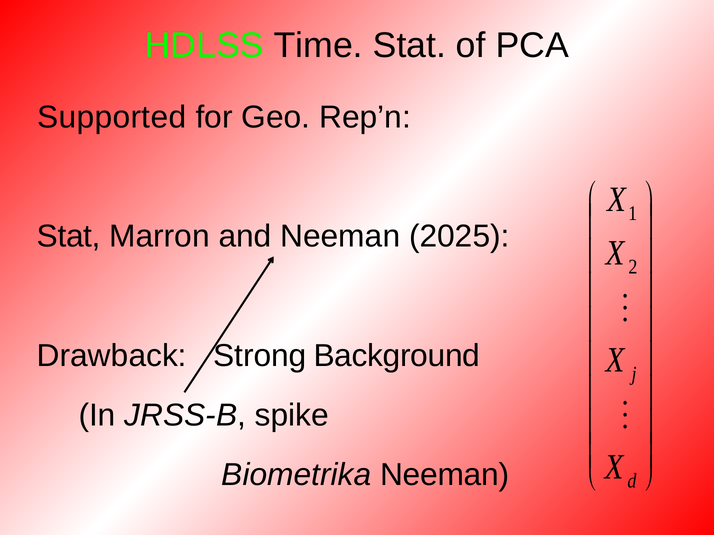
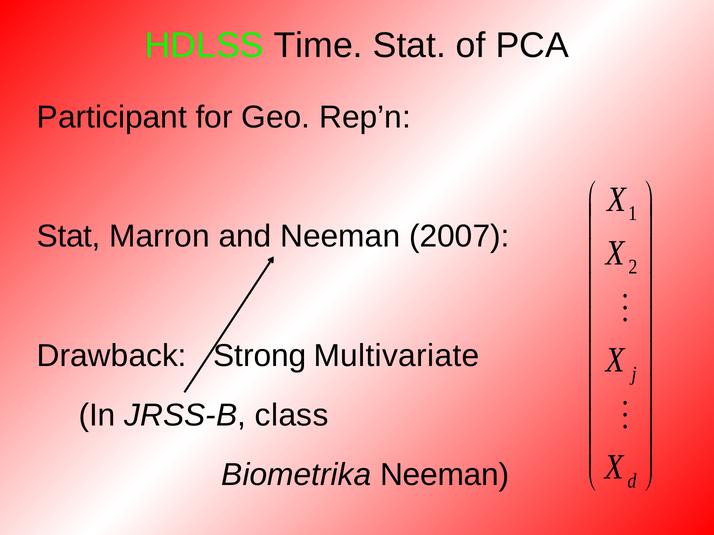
Supported: Supported -> Participant (112, 117)
2025: 2025 -> 2007 (459, 237)
Background: Background -> Multivariate (396, 356)
spike: spike -> class (292, 416)
